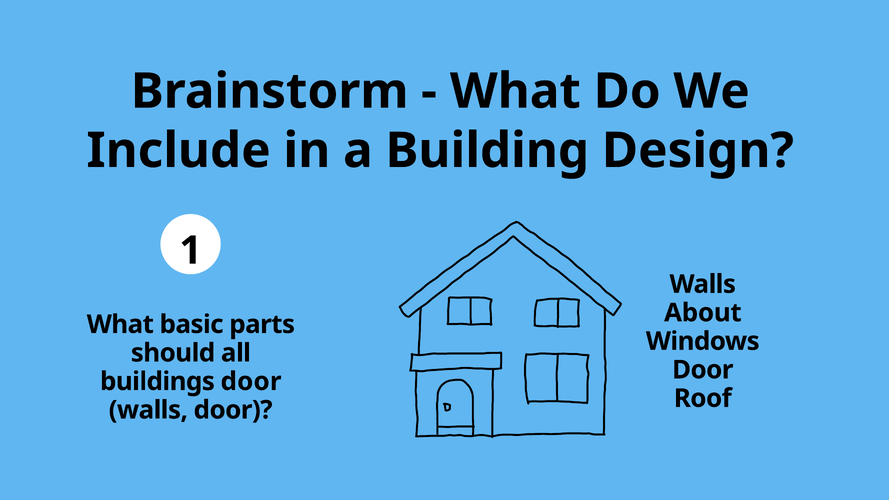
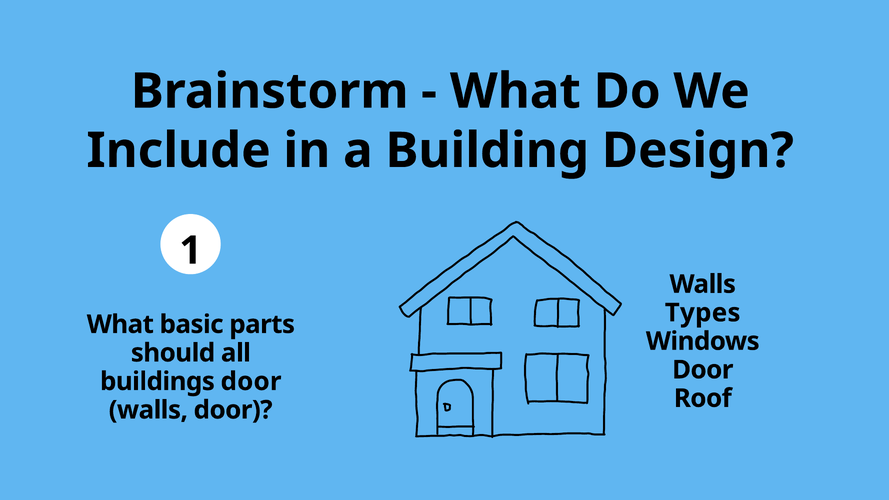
About: About -> Types (703, 313)
